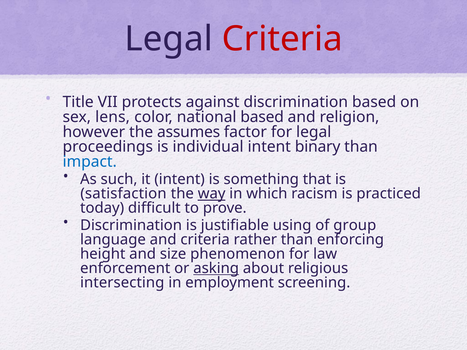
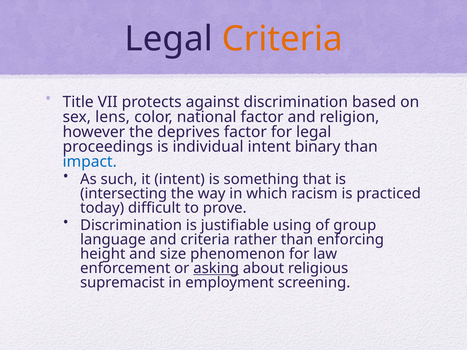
Criteria colour: red -> orange (282, 39)
national based: based -> factor (262, 117)
assumes: assumes -> deprives (189, 132)
satisfaction: satisfaction -> intersecting (124, 194)
way underline: present -> none (212, 194)
intersecting: intersecting -> supremacist (122, 283)
